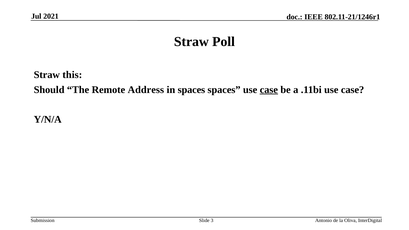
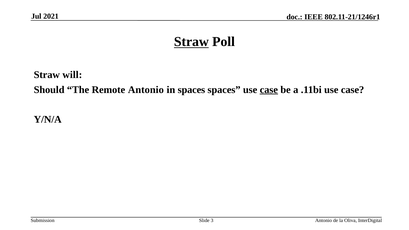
Straw underline: none -> present (191, 42)
this: this -> will (72, 75)
Remote Address: Address -> Antonio (146, 90)
